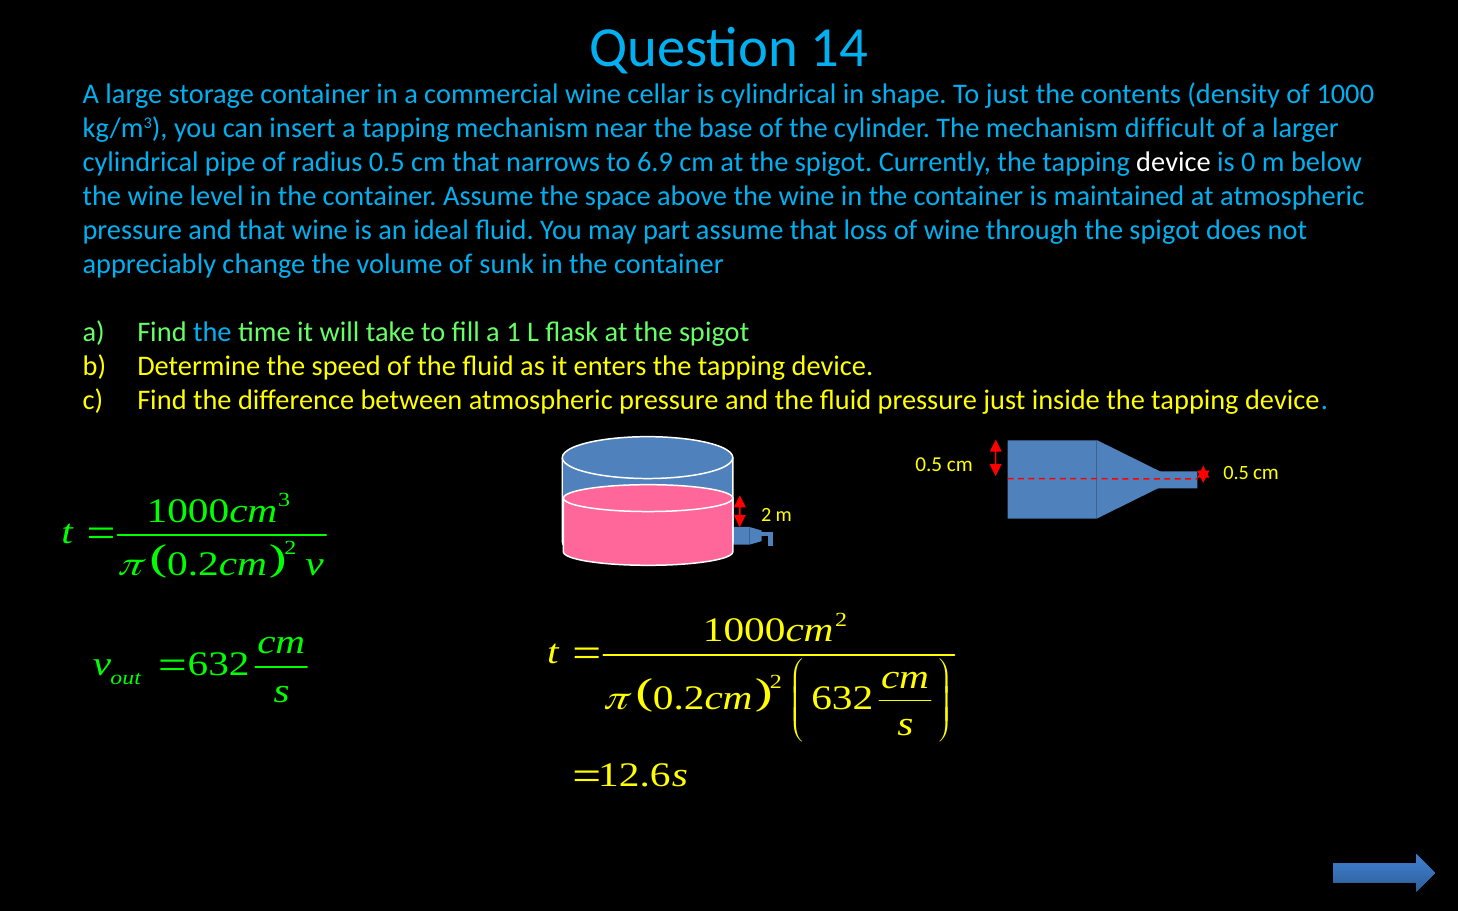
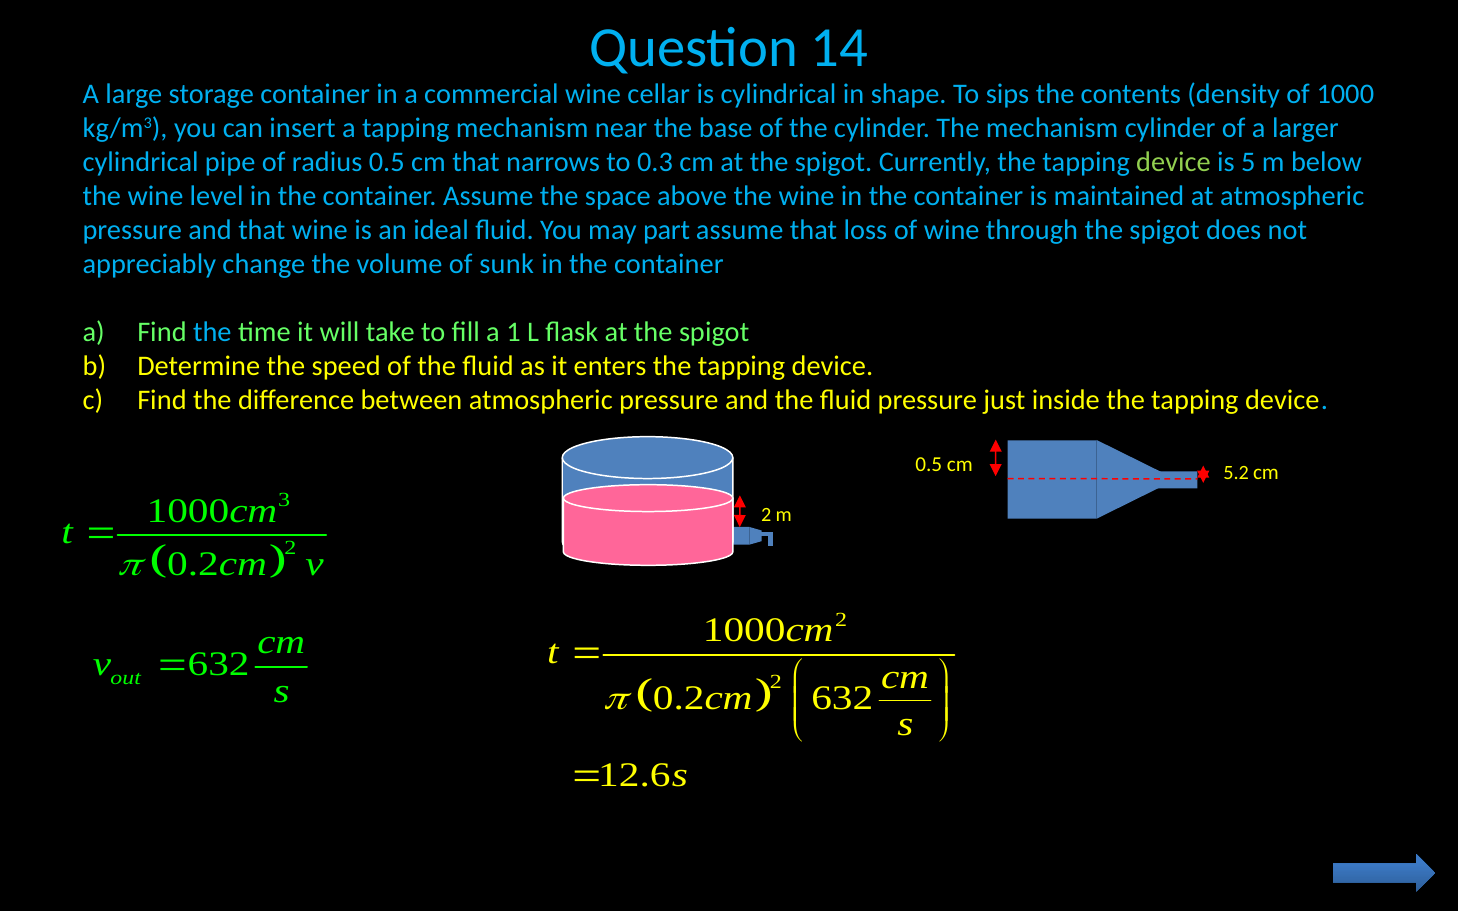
To just: just -> sips (1008, 94)
mechanism difficult: difficult -> cylinder (1170, 128)
6.9: 6.9 -> 0.3 (655, 162)
device colour: white -> light green (1173, 162)
0: 0 -> 5 (1248, 162)
0.5: 0.5 -> 5.2 (1236, 473)
